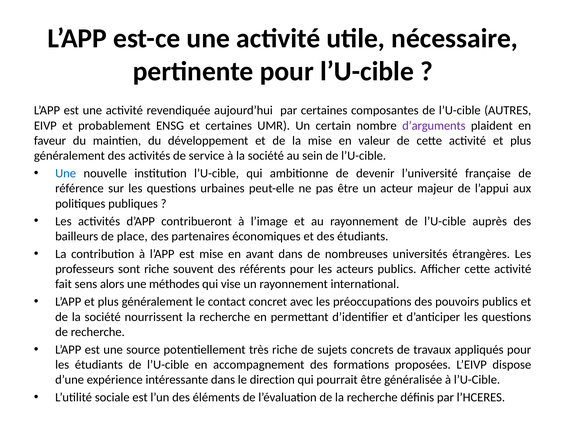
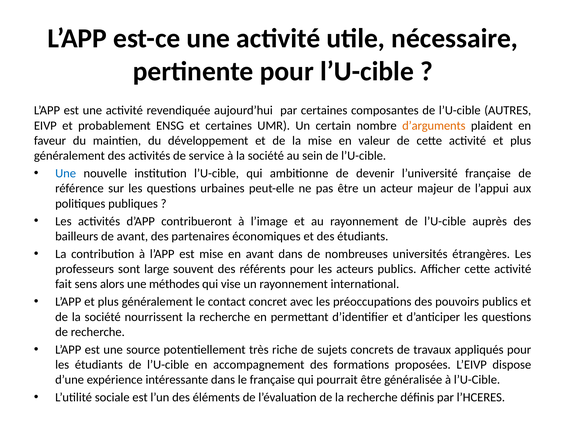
d’arguments colour: purple -> orange (434, 125)
de place: place -> avant (132, 236)
sont riche: riche -> large (157, 269)
le direction: direction -> française (272, 379)
